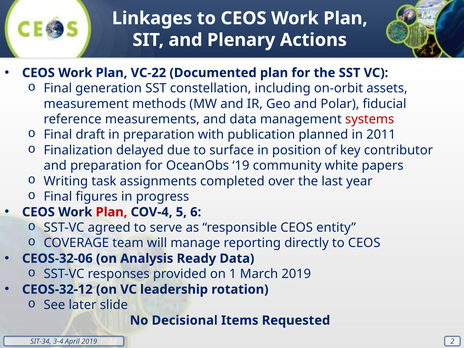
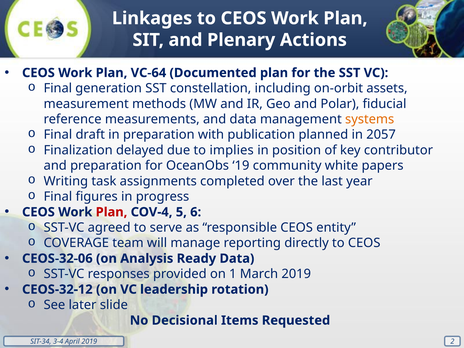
VC-22: VC-22 -> VC-64 (148, 73)
systems colour: red -> orange (370, 119)
2011: 2011 -> 2057 (381, 135)
surface: surface -> implies (232, 150)
